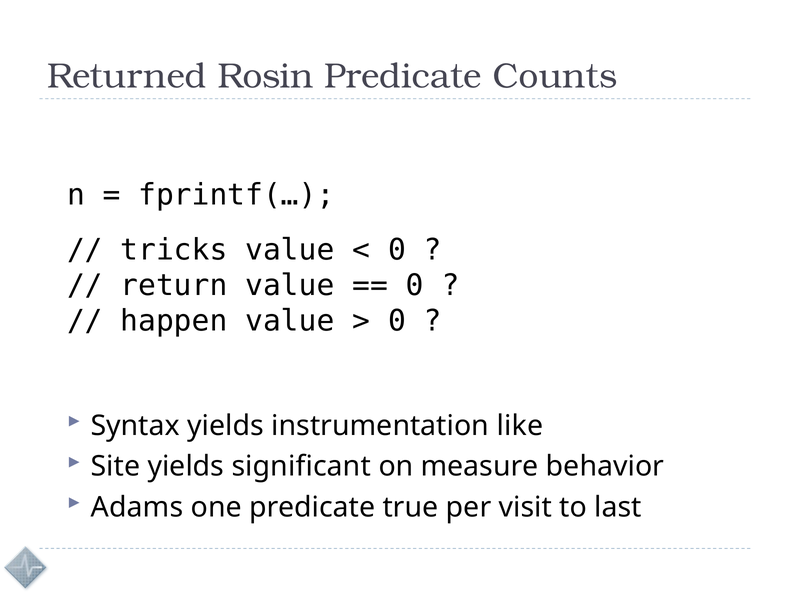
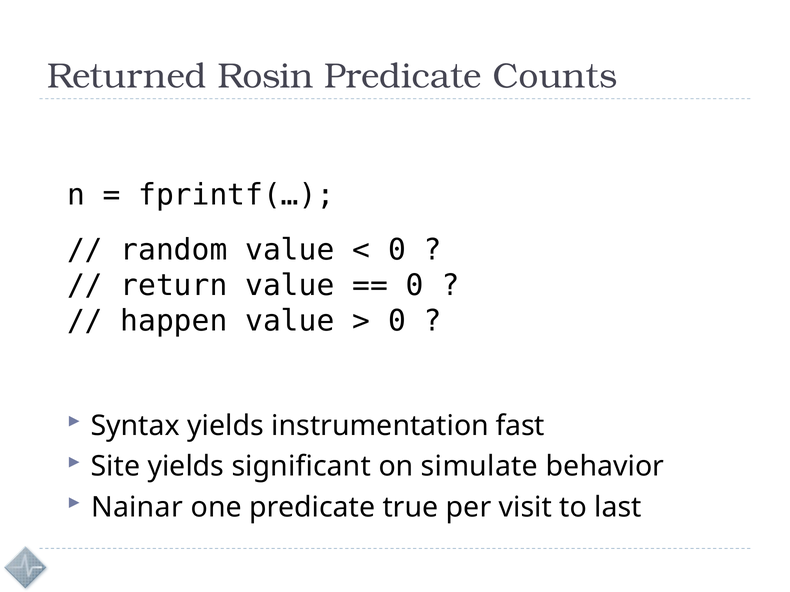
tricks: tricks -> random (174, 250)
like: like -> fast (520, 426)
measure: measure -> simulate (479, 467)
Adams: Adams -> Nainar (137, 508)
